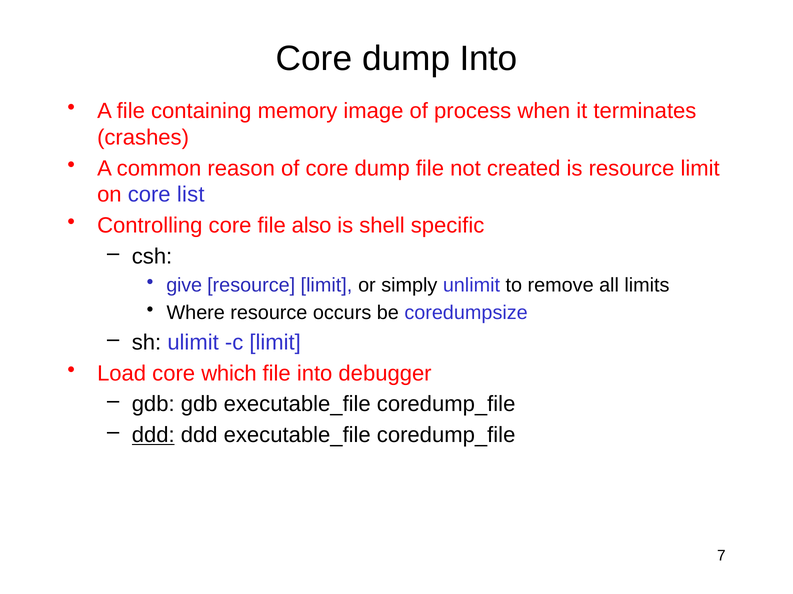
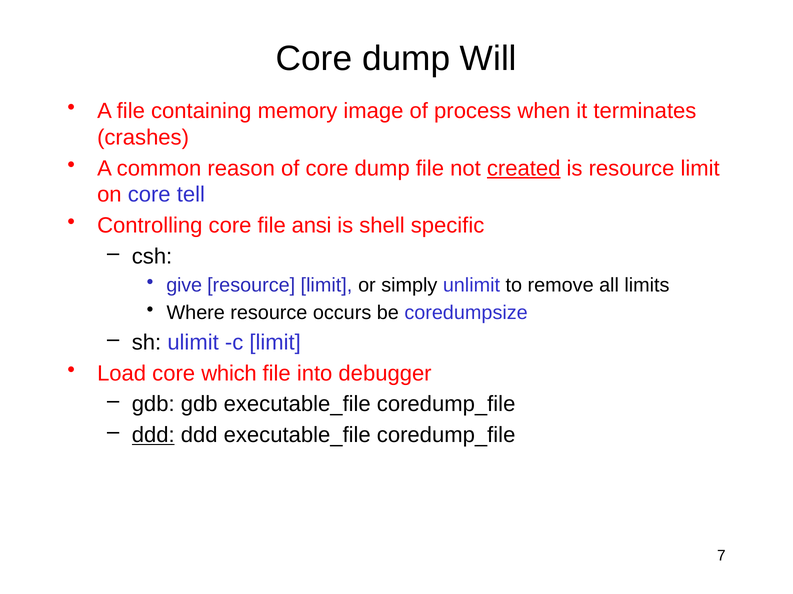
dump Into: Into -> Will (488, 59)
created underline: none -> present (524, 169)
list: list -> tell (191, 195)
also: also -> ansi (312, 226)
